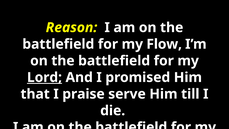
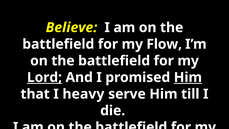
Reason: Reason -> Believe (71, 27)
Him underline: none -> present (188, 77)
praise: praise -> heavy (83, 94)
